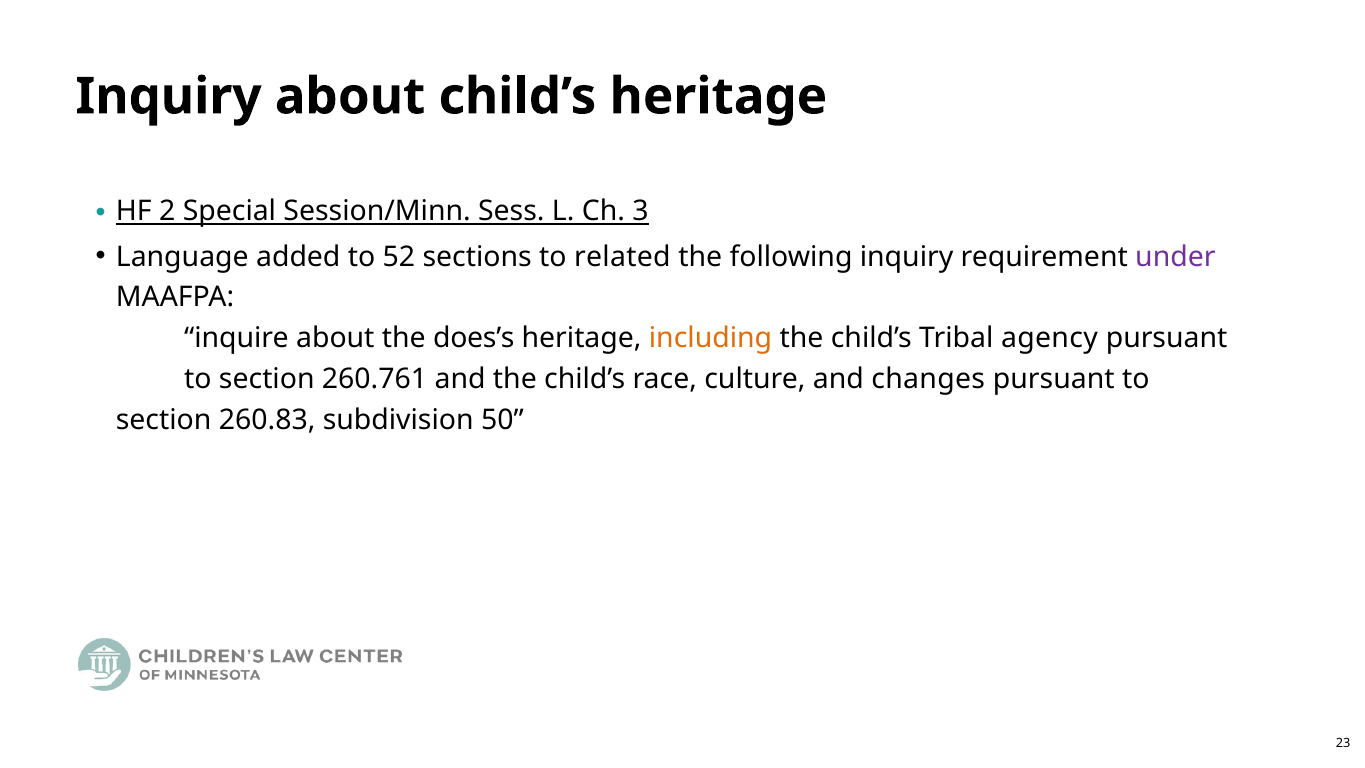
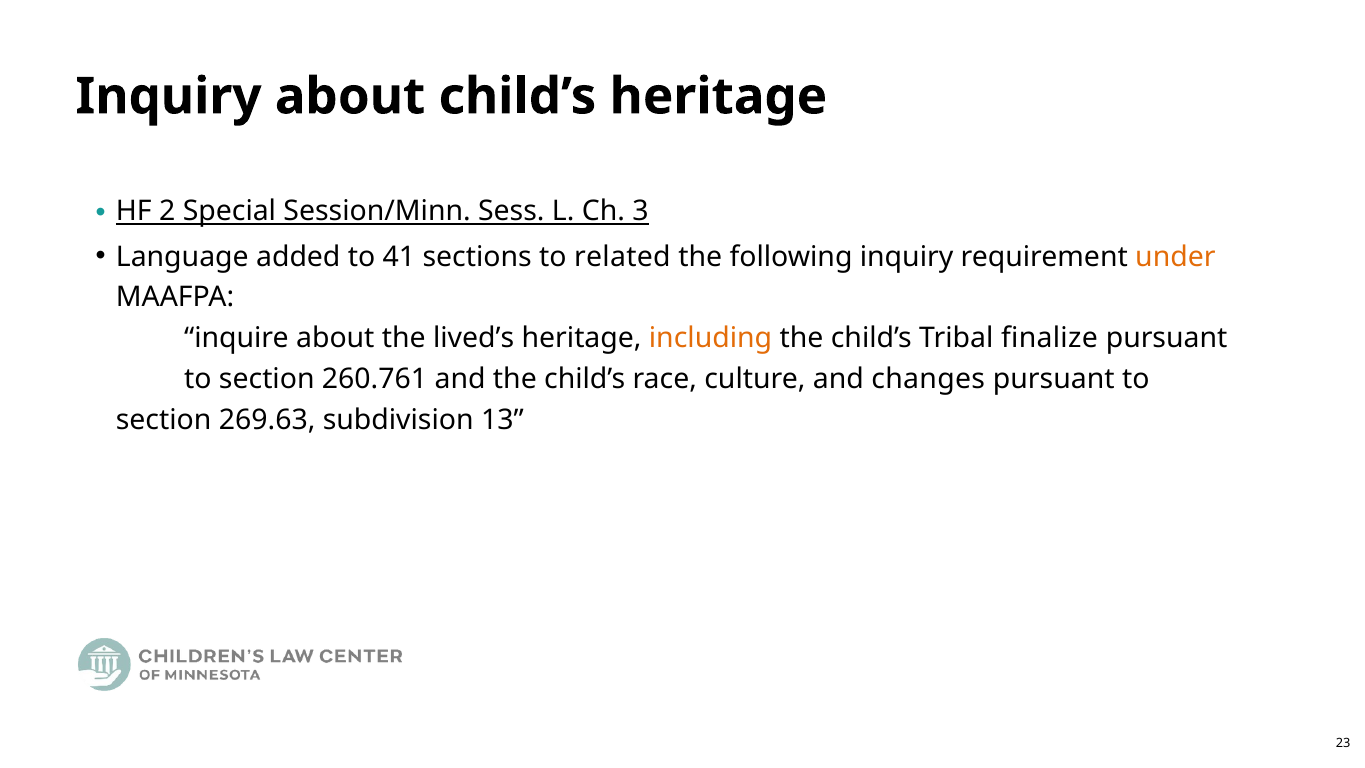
52: 52 -> 41 (399, 257)
under colour: purple -> orange (1175, 257)
does’s: does’s -> lived’s (474, 338)
agency: agency -> finalize (1049, 338)
260.83: 260.83 -> 269.63 (267, 420)
50: 50 -> 13 (502, 420)
